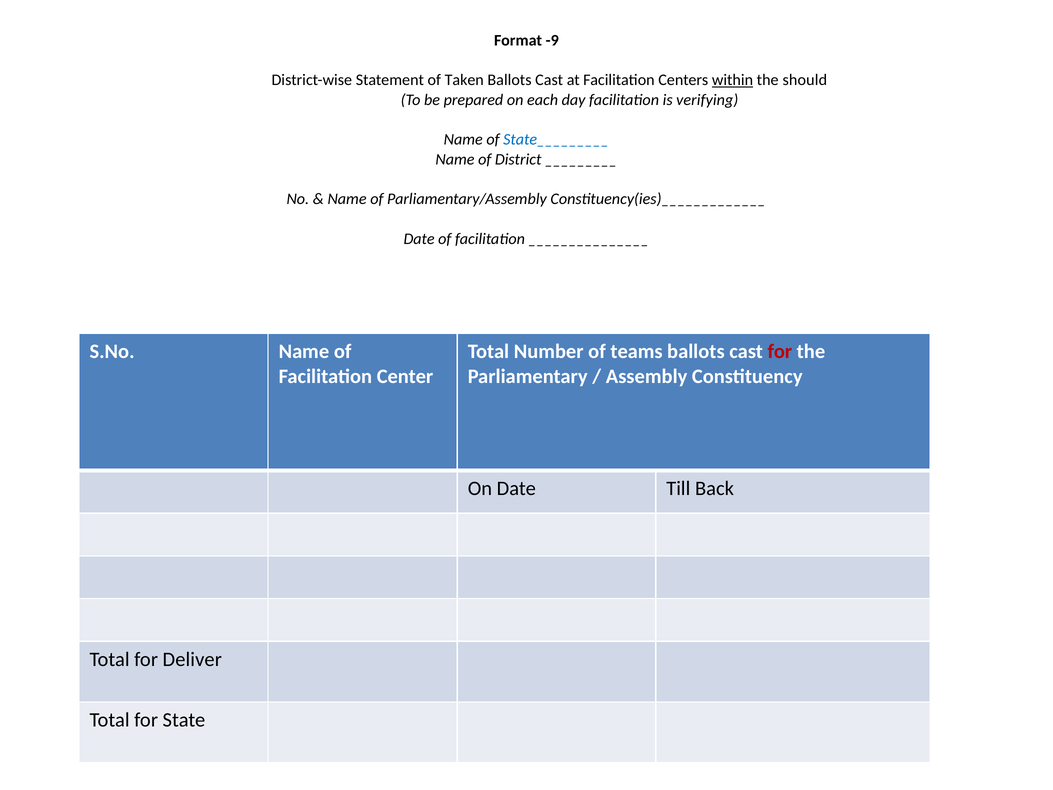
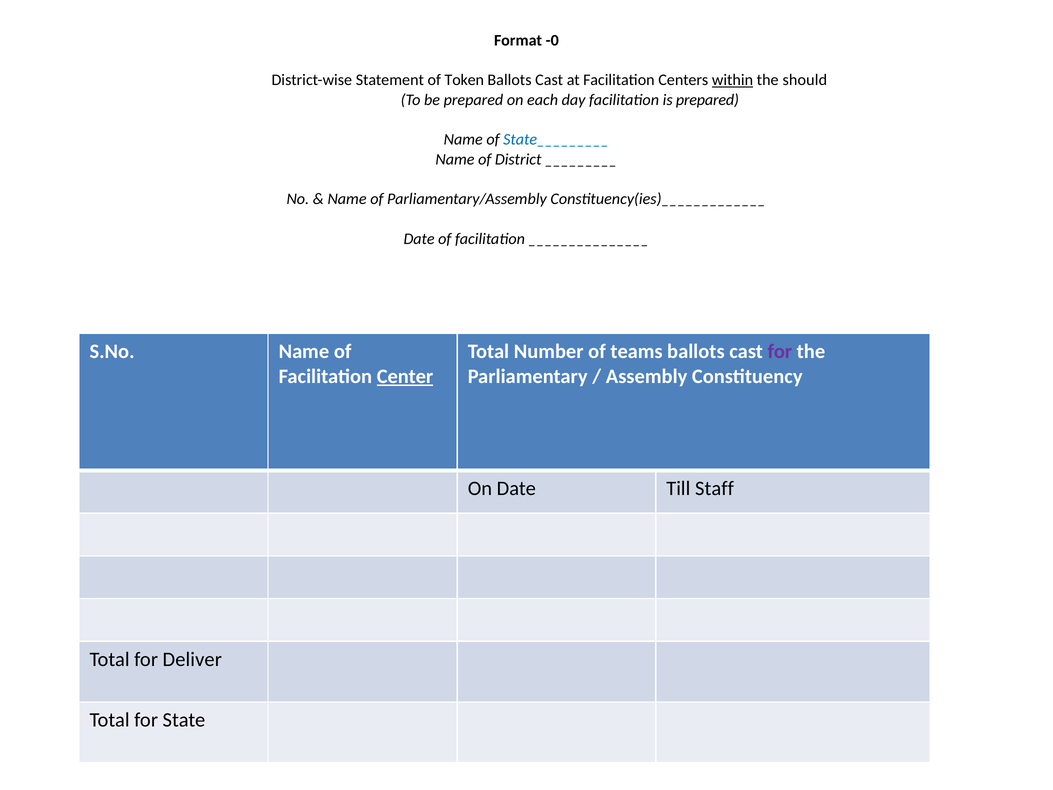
-9: -9 -> -0 (552, 40)
Taken: Taken -> Token (464, 80)
is verifying: verifying -> prepared (707, 100)
for colour: red -> purple (780, 351)
Center underline: none -> present (405, 376)
Back: Back -> Staff (714, 488)
